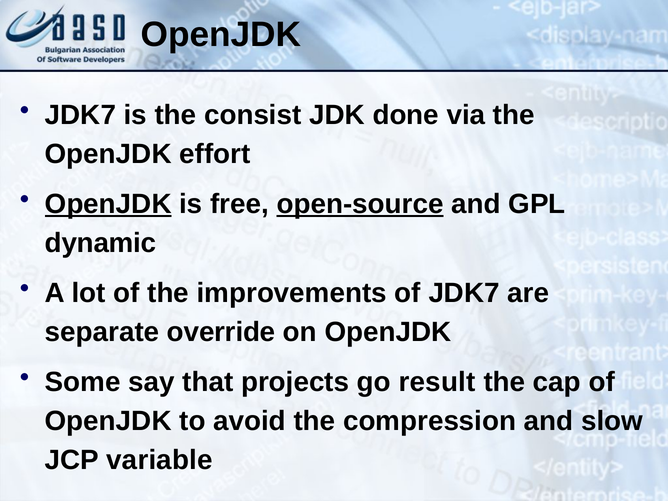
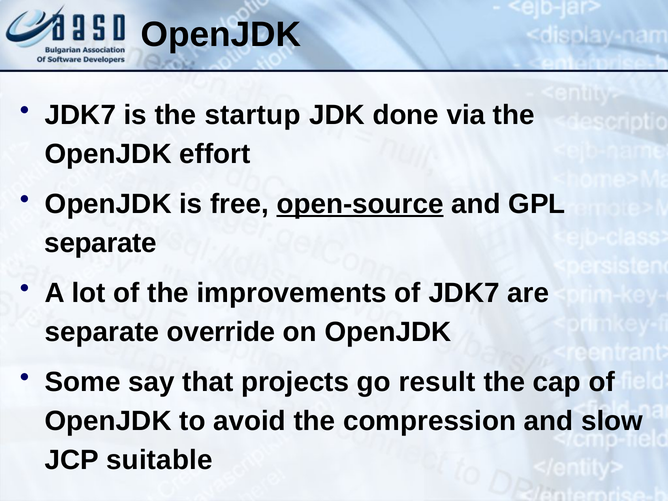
consist: consist -> startup (253, 115)
OpenJDK underline: present -> none (108, 204)
dynamic: dynamic -> separate (101, 243)
variable: variable -> suitable (159, 460)
